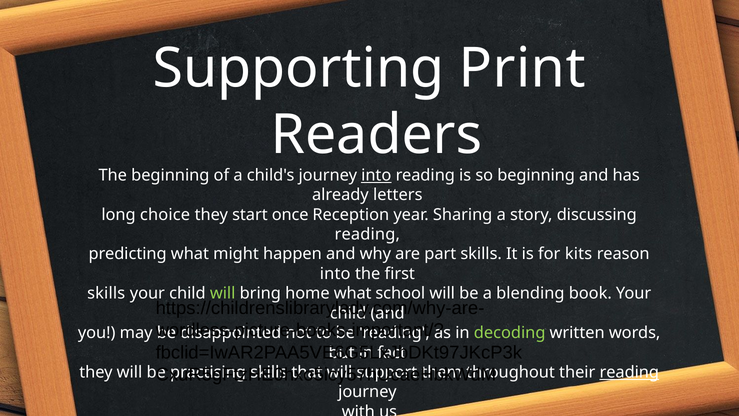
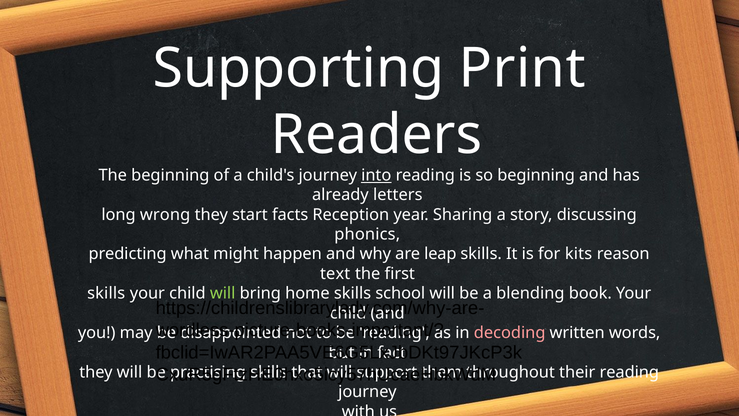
choice: choice -> wrong (165, 214)
once: once -> facts (290, 214)
reading: reading -> phonics (367, 234)
part: part -> leap (440, 254)
into: into -> text (335, 274)
home what: what -> skills (353, 293)
decoding colour: light green -> pink (510, 333)
reading underline: present -> none (629, 372)
